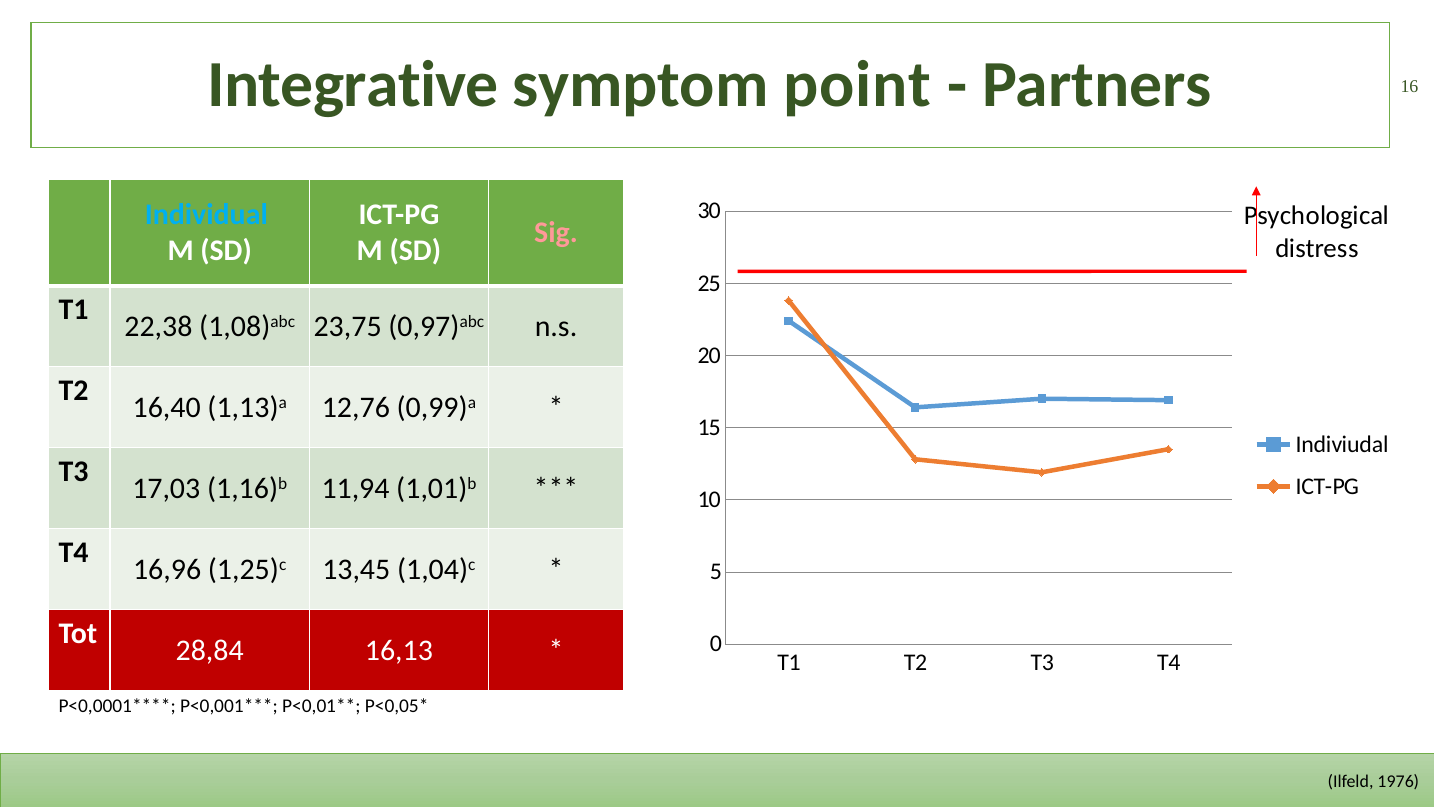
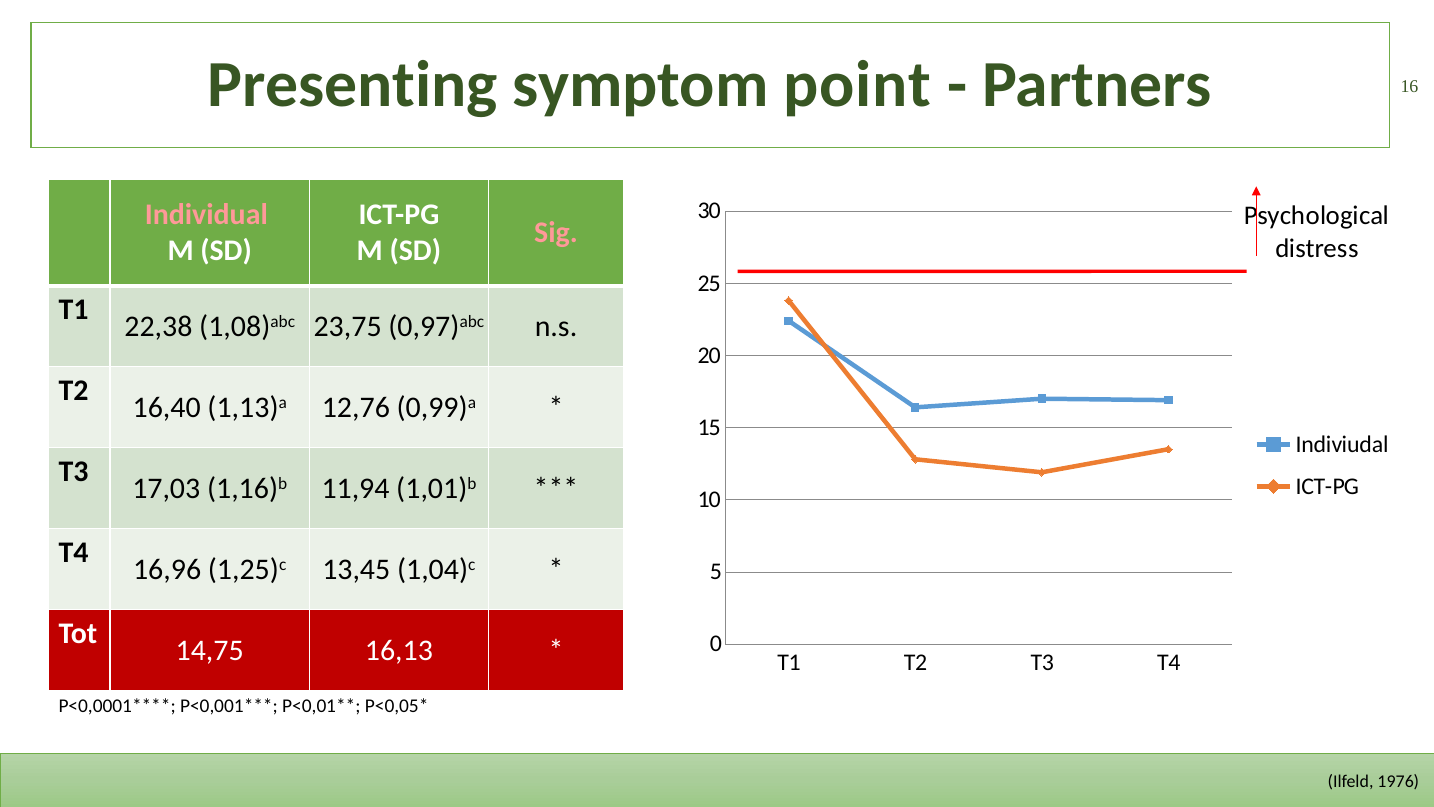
Integrative: Integrative -> Presenting (353, 85)
Individual colour: light blue -> pink (206, 214)
28,84: 28,84 -> 14,75 (210, 650)
